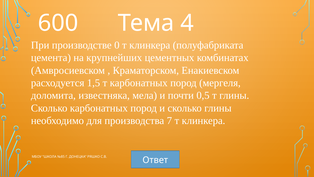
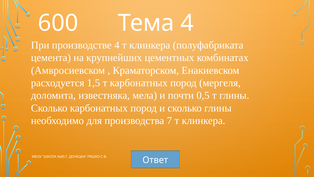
производстве 0: 0 -> 4 (117, 45)
